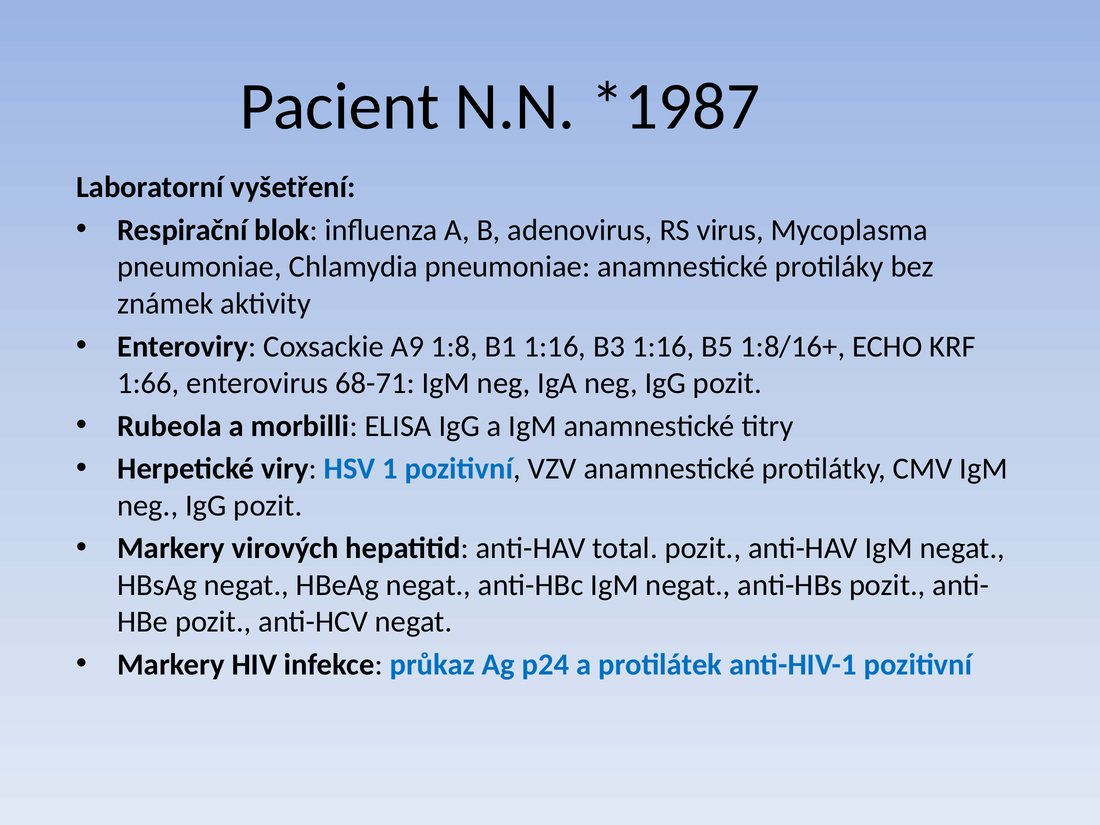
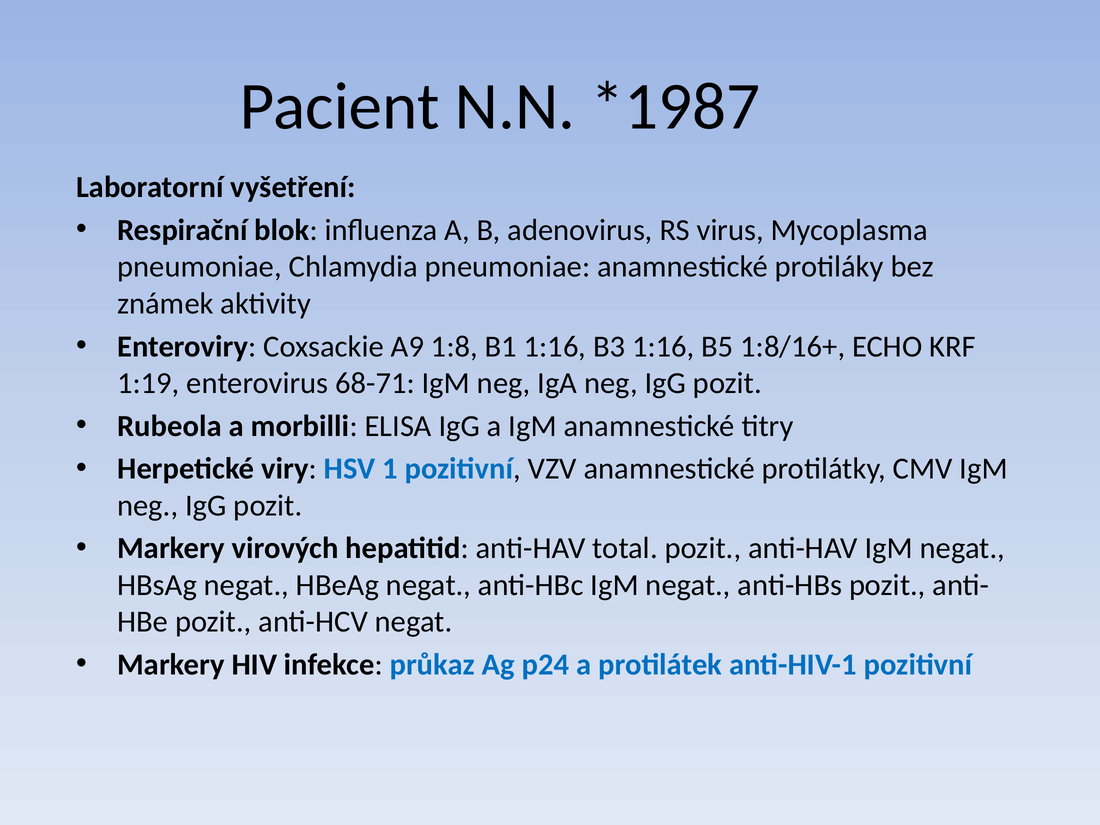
1:66: 1:66 -> 1:19 (148, 383)
